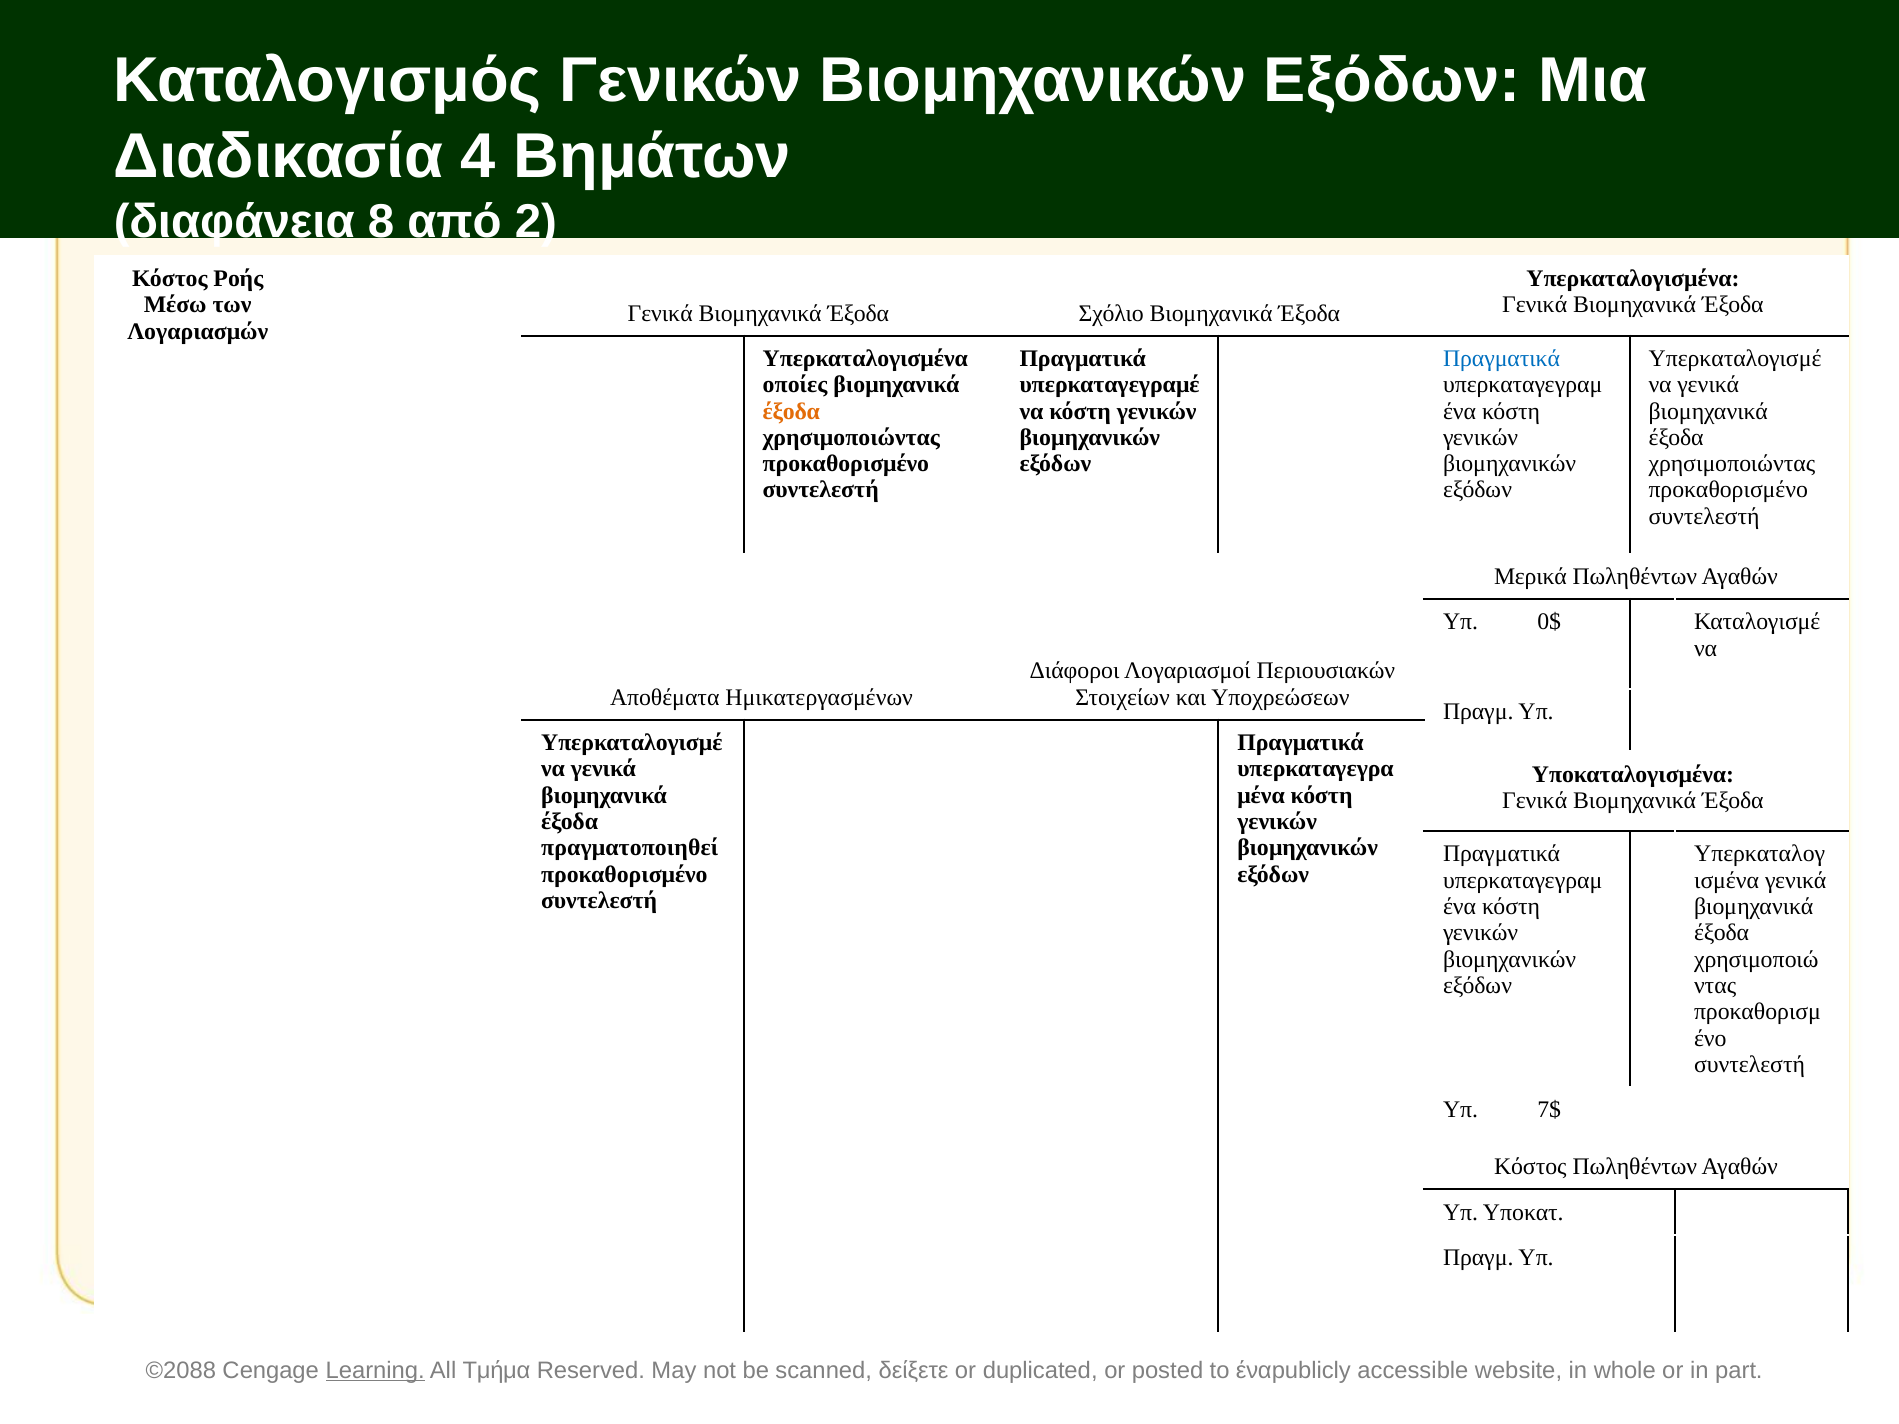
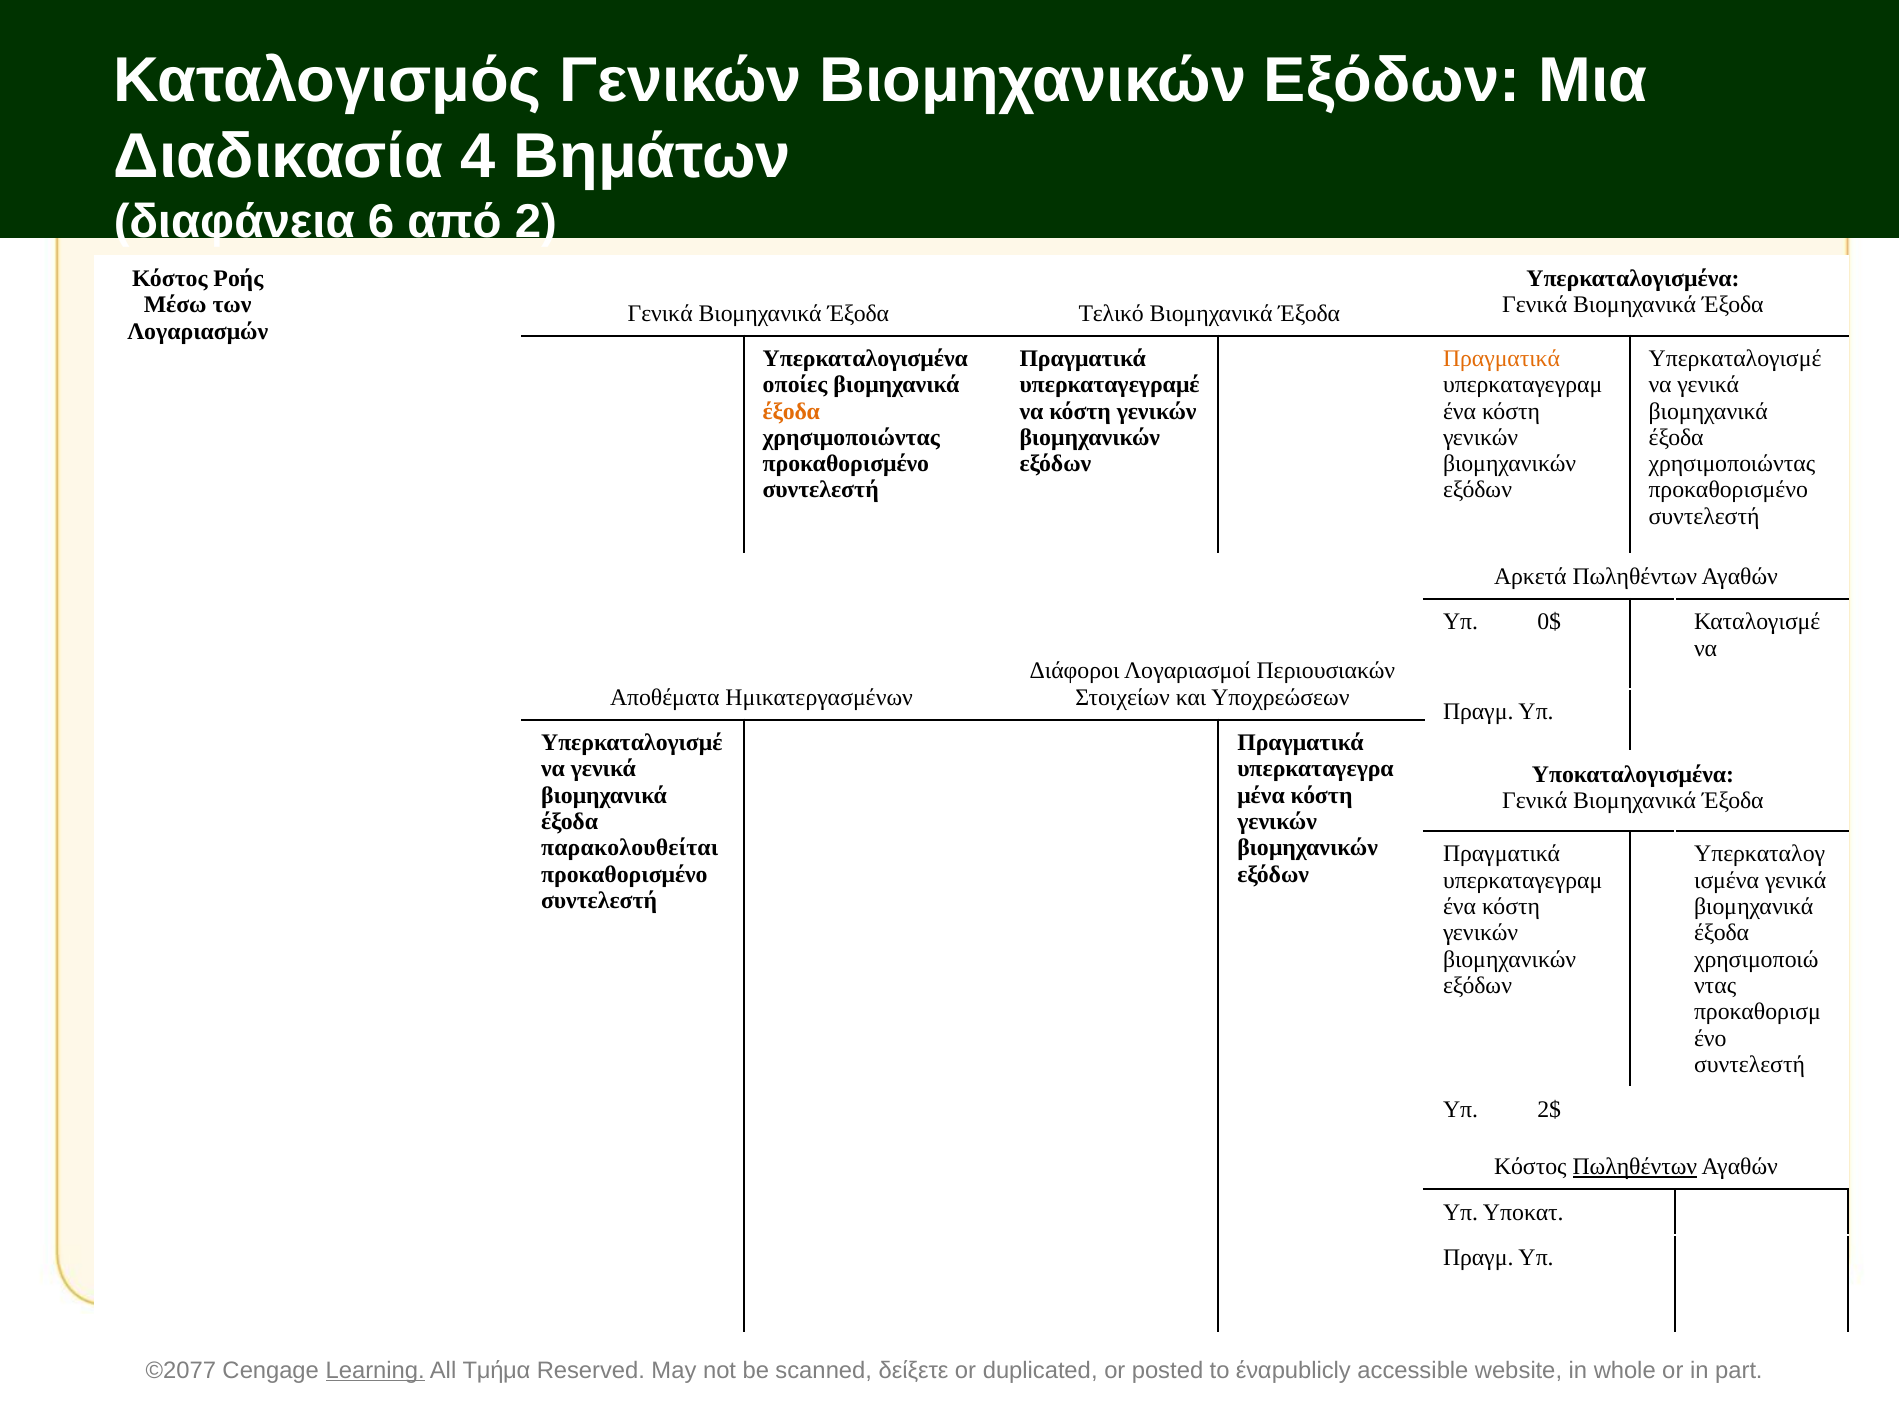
8: 8 -> 6 (381, 222)
Σχόλιο: Σχόλιο -> Τελικό (1111, 313)
Πραγματικά colour: blue -> orange (1502, 359)
Μερικά: Μερικά -> Αρκετά (1530, 577)
πραγματοποιηθεί: πραγματοποιηθεί -> παρακολουθείται (630, 848)
7$: 7$ -> 2$ (1549, 1110)
Πωληθέντων underline: none -> present (1635, 1167)
©2088: ©2088 -> ©2077 (181, 1370)
